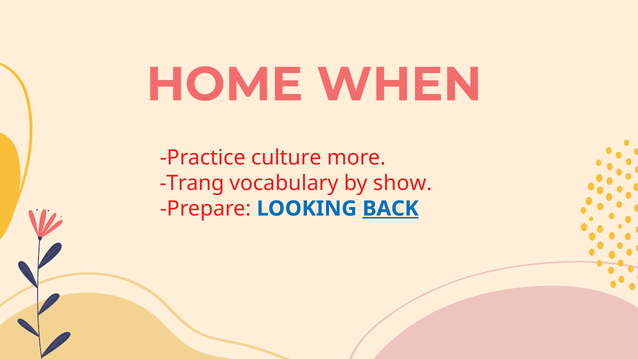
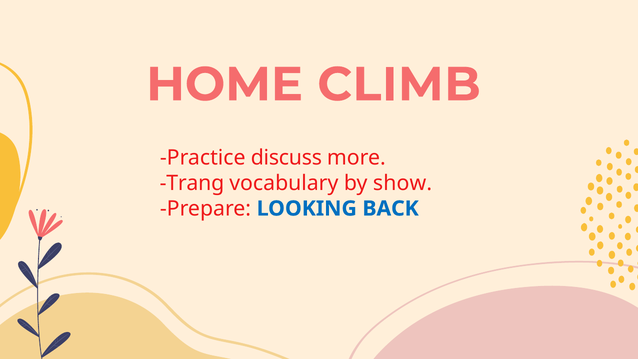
WHEN: WHEN -> CLIMB (399, 84)
culture: culture -> discuss (286, 157)
BACK underline: present -> none (391, 209)
